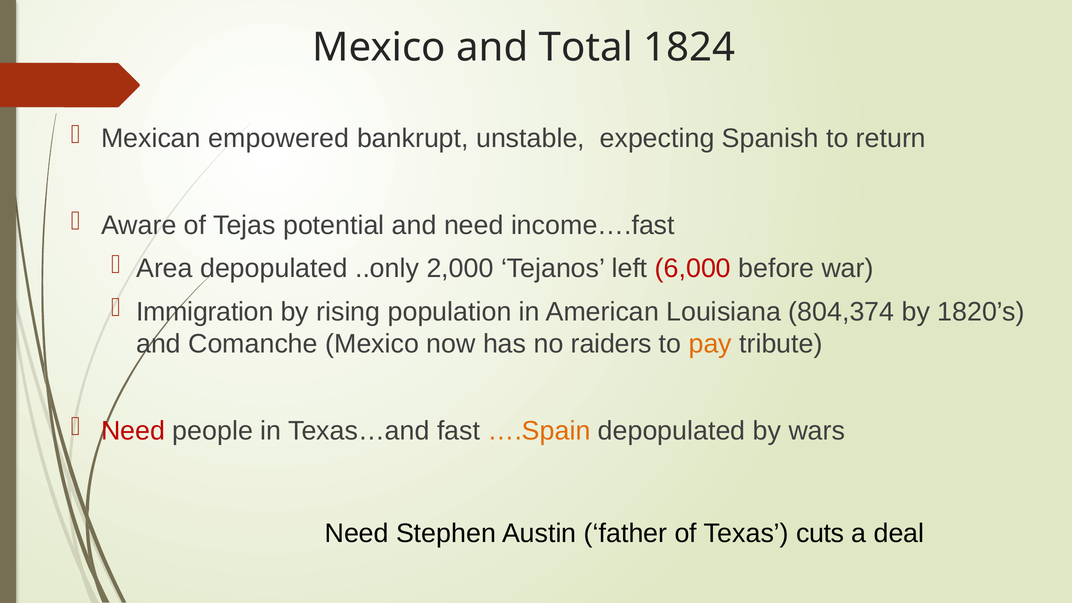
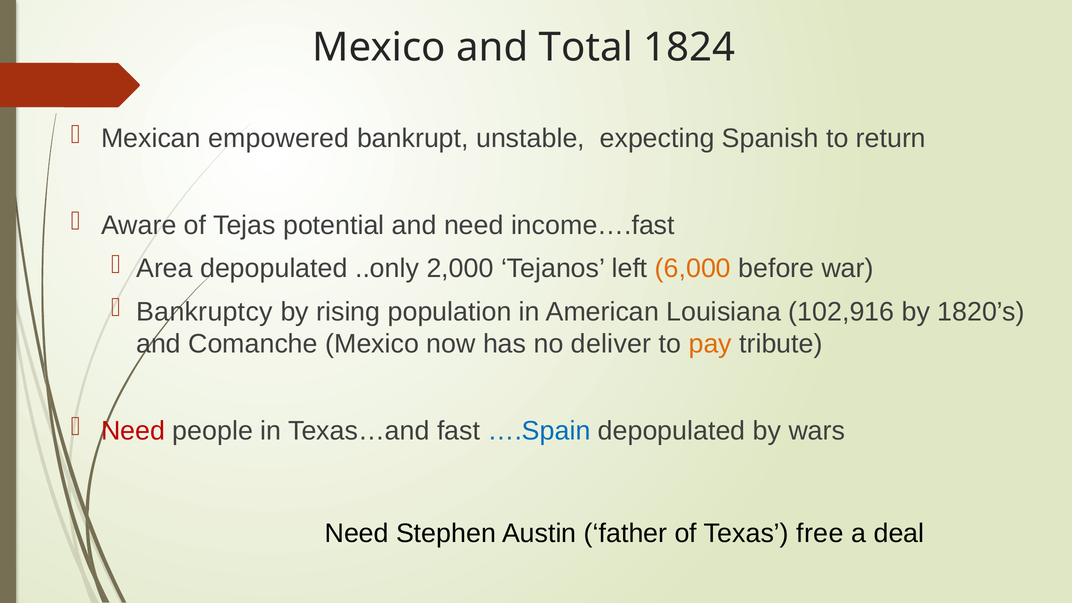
6,000 colour: red -> orange (693, 269)
Immigration: Immigration -> Bankruptcy (205, 312)
804,374: 804,374 -> 102,916 (841, 312)
raiders: raiders -> deliver (611, 344)
….Spain colour: orange -> blue (539, 431)
cuts: cuts -> free (820, 533)
